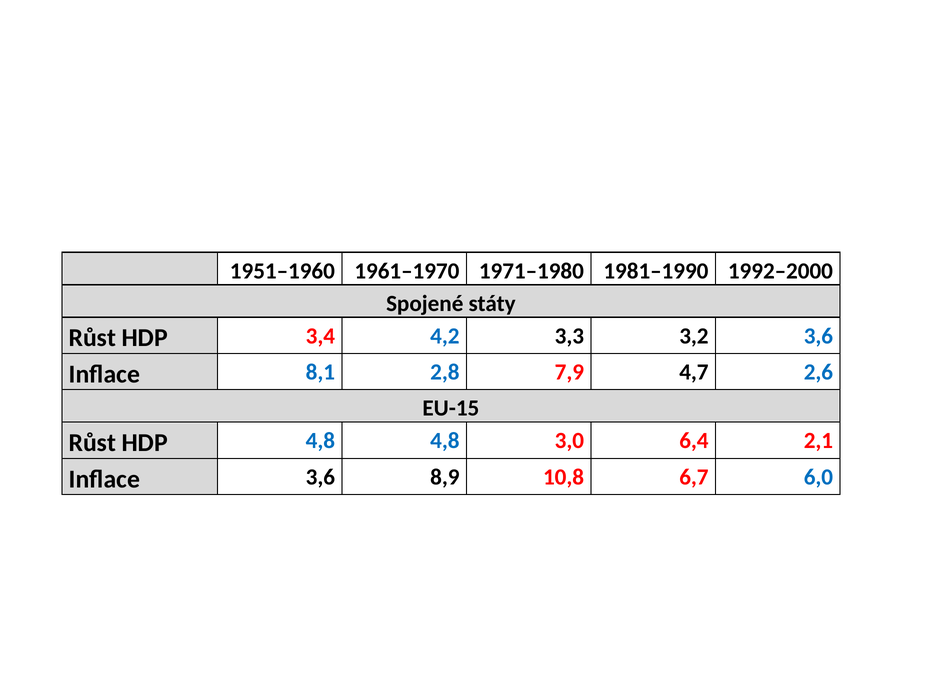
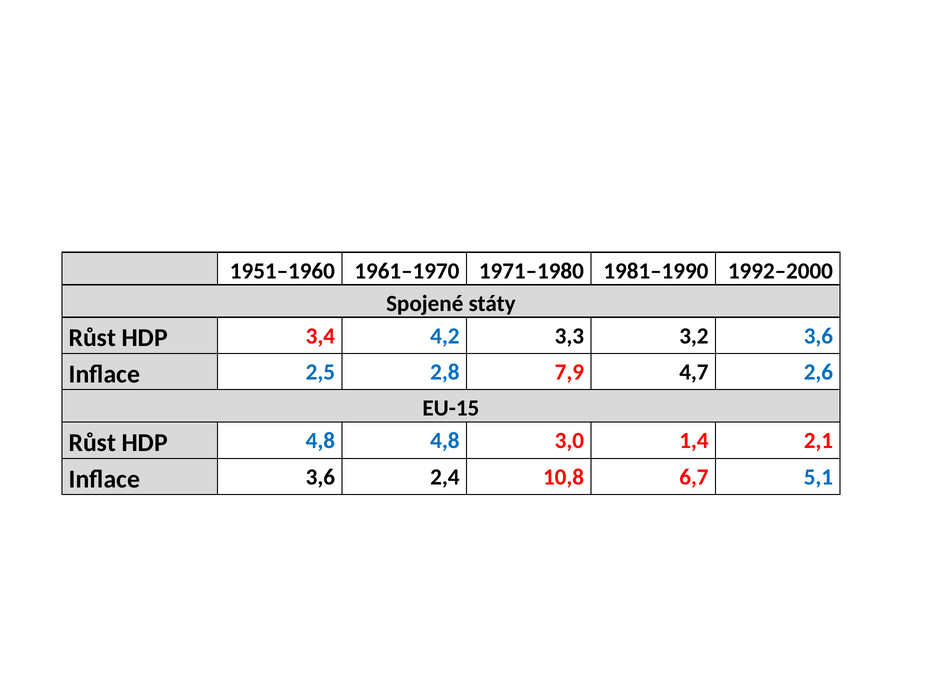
8,1: 8,1 -> 2,5 (320, 372)
6,4: 6,4 -> 1,4 (694, 441)
8,9: 8,9 -> 2,4 (445, 477)
6,0: 6,0 -> 5,1 (818, 477)
